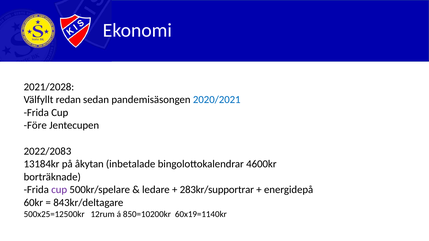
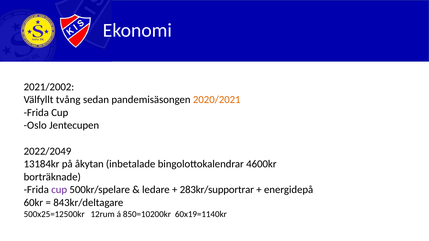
2021/2028: 2021/2028 -> 2021/2002 (49, 87)
redan: redan -> tvång (68, 100)
2020/2021 colour: blue -> orange (217, 100)
Före: Före -> Oslo (35, 126)
2022/2083: 2022/2083 -> 2022/2049 (47, 151)
